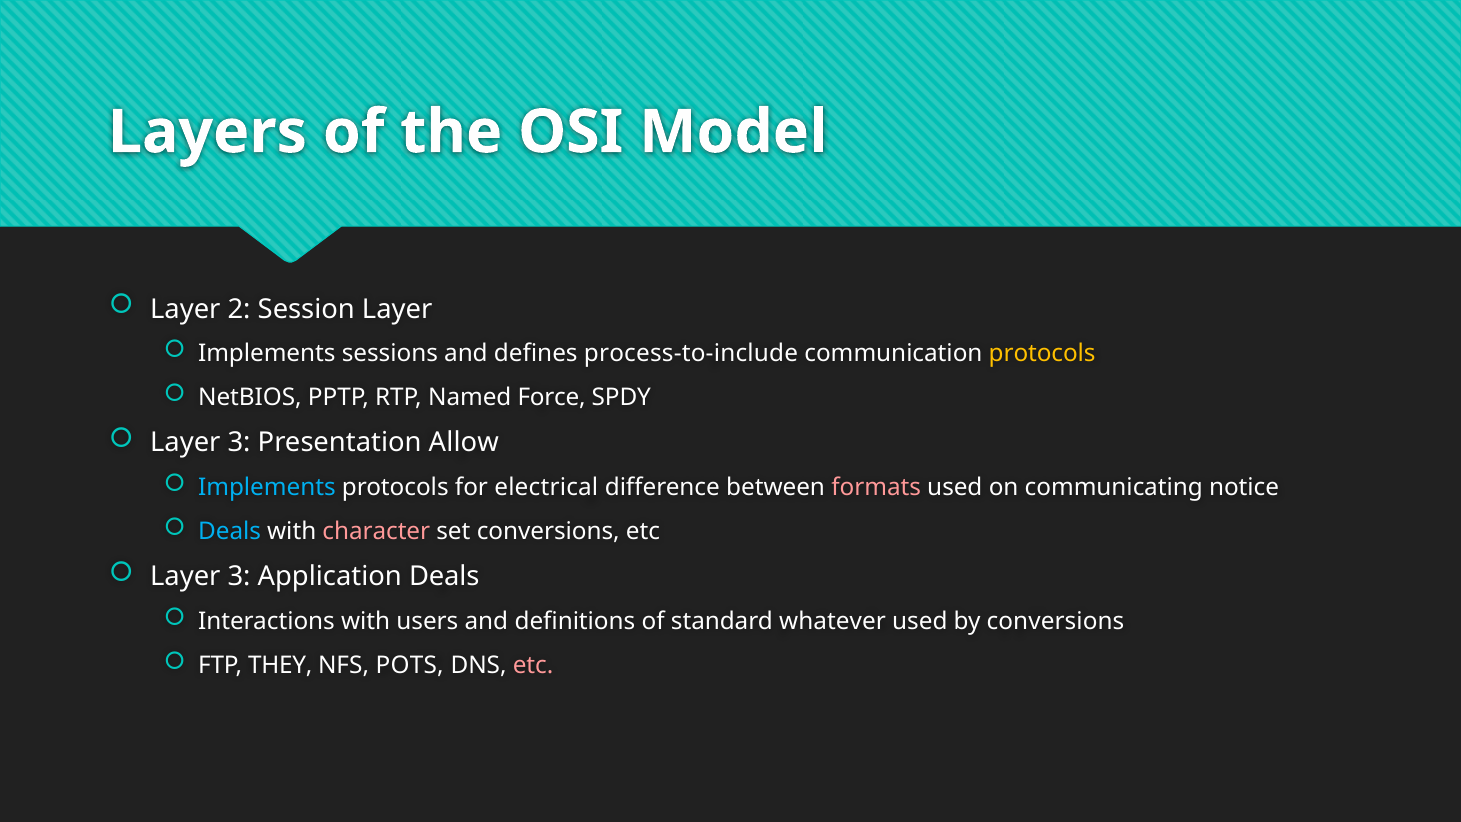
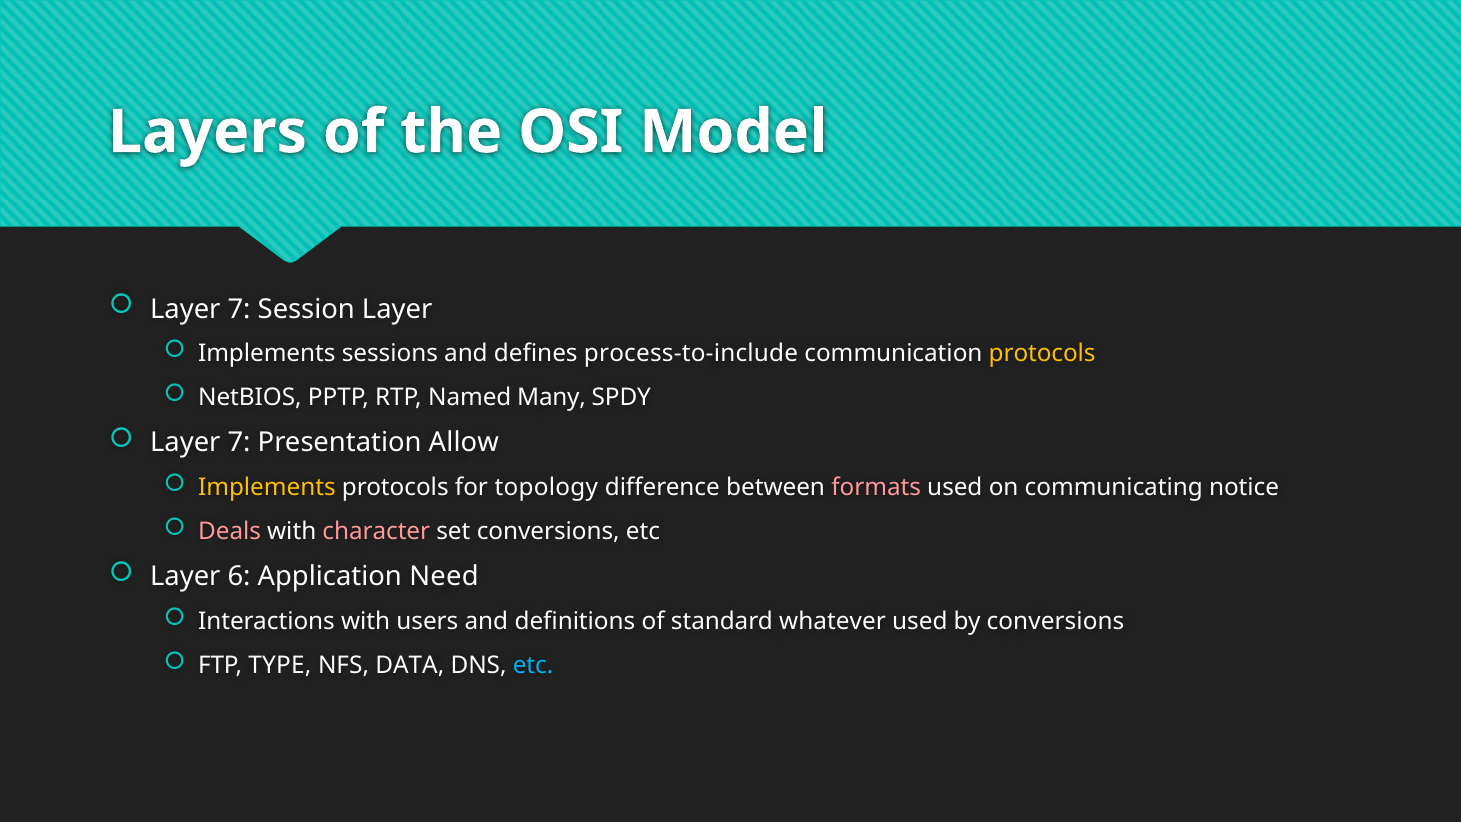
2: 2 -> 7 (239, 309)
Force: Force -> Many (552, 397)
3: 3 -> 7 (239, 443)
Implements colour: light blue -> yellow (267, 488)
electrical: electrical -> topology (546, 488)
Deals colour: light blue -> pink (230, 531)
3: 3 -> 6 (239, 577)
Application Deals: Deals -> Need (444, 577)
THEY: THEY -> TYPE (280, 665)
POTS: POTS -> DATA (410, 665)
etc colour: pink -> light blue (533, 665)
